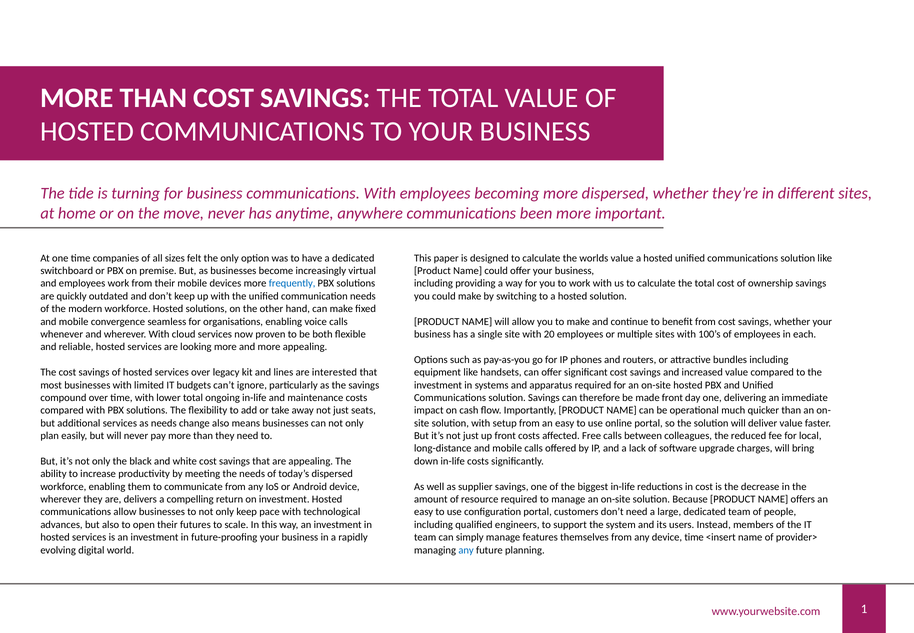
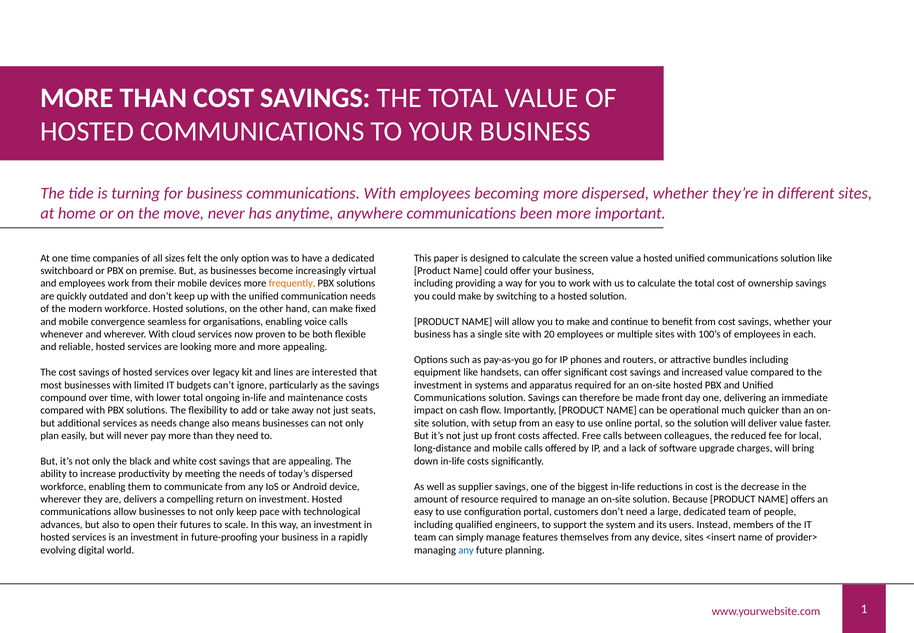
worlds: worlds -> screen (594, 258)
frequently colour: blue -> orange (292, 283)
device time: time -> sites (694, 537)
